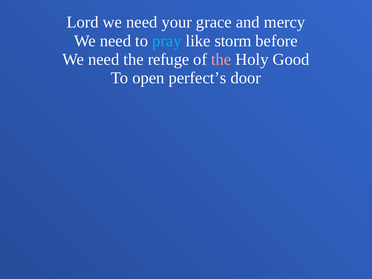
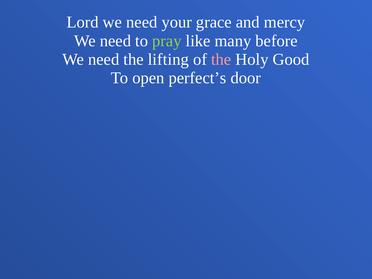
pray colour: light blue -> light green (167, 41)
storm: storm -> many (233, 41)
refuge: refuge -> lifting (168, 59)
